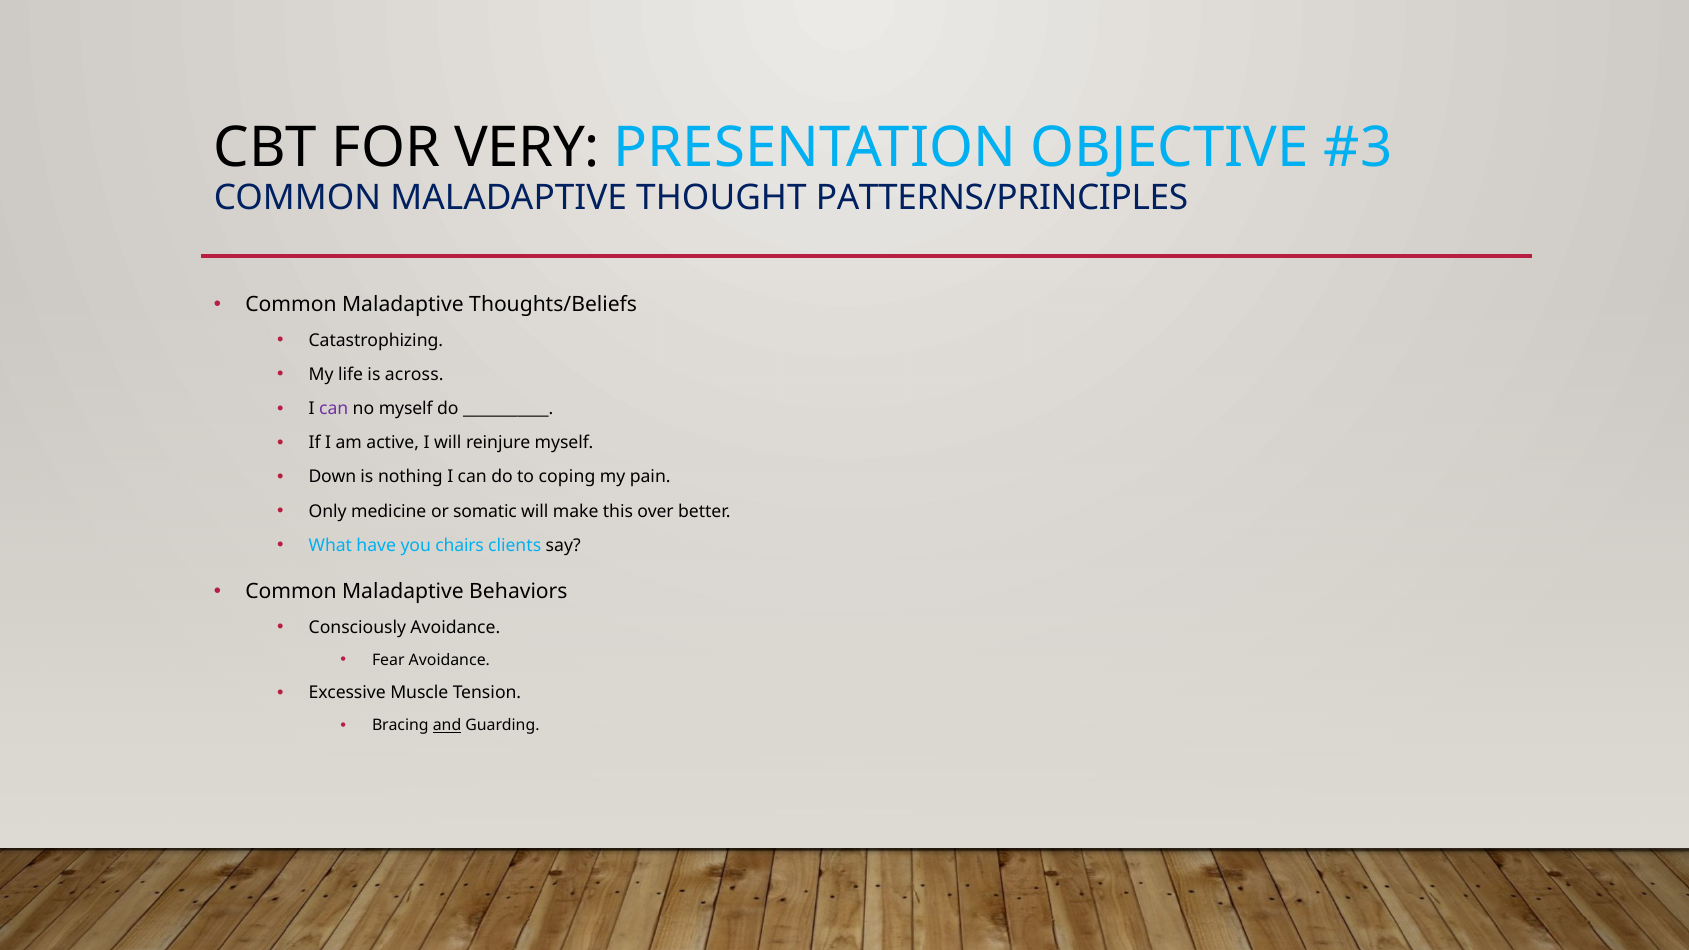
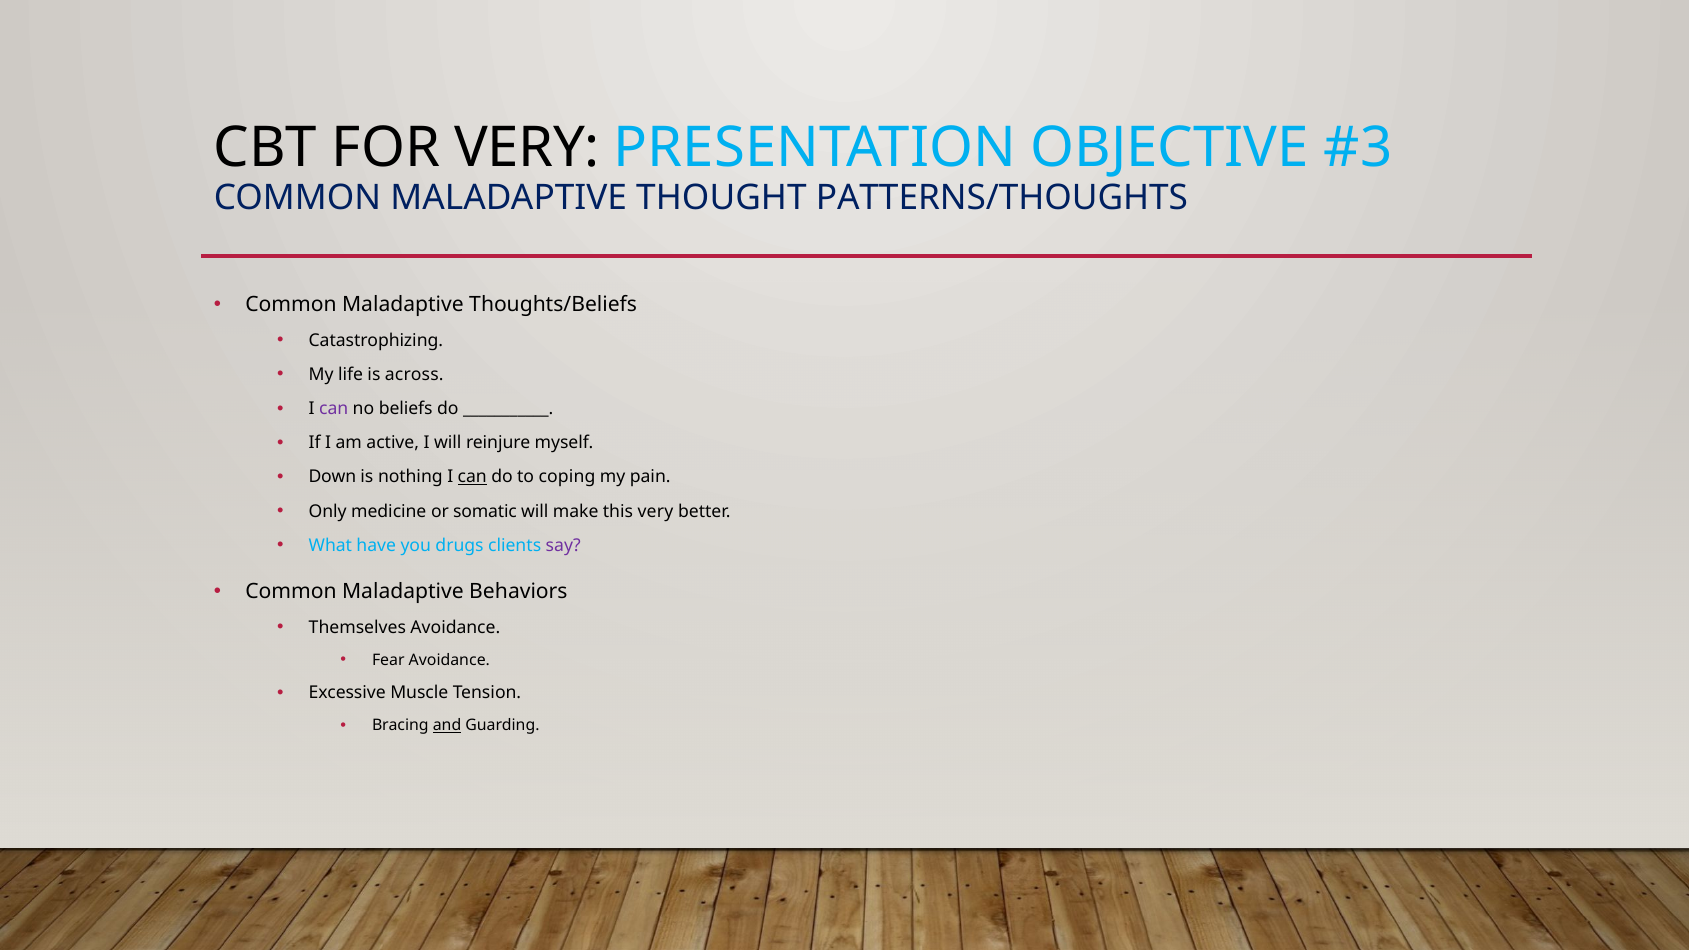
PATTERNS/PRINCIPLES: PATTERNS/PRINCIPLES -> PATTERNS/THOUGHTS (1002, 198)
no myself: myself -> beliefs (406, 409)
can underline: none -> present (472, 477)
this over: over -> very (655, 511)
chairs: chairs -> drugs (460, 546)
say colour: black -> purple (563, 546)
Consciously: Consciously -> Themselves (357, 628)
